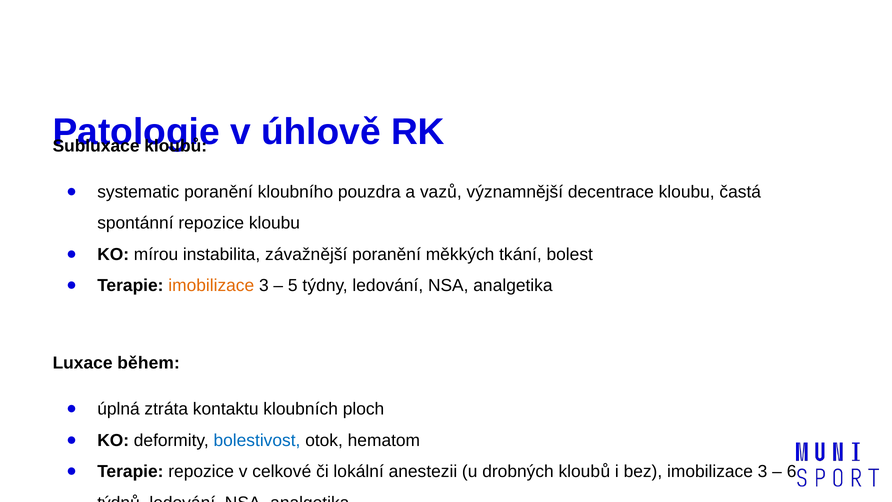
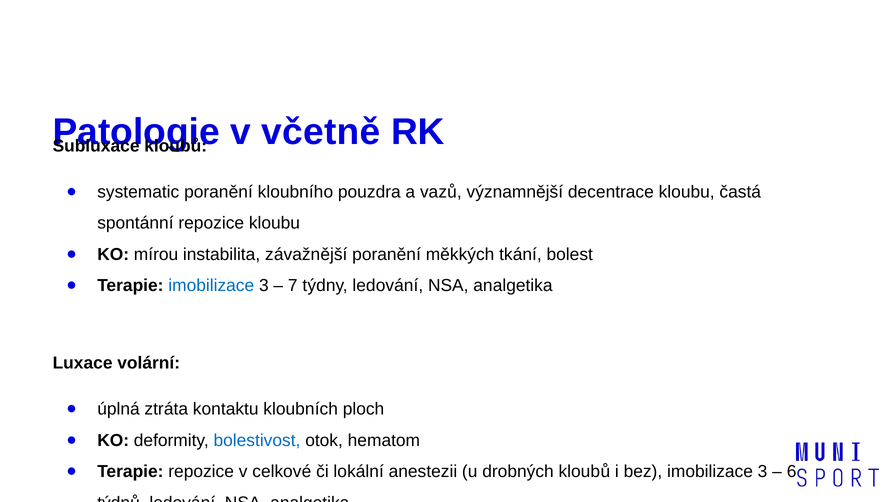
úhlově: úhlově -> včetně (321, 132)
imobilizace colour: orange -> blue (211, 286)
5: 5 -> 7 (293, 286)
během: během -> volární (149, 363)
